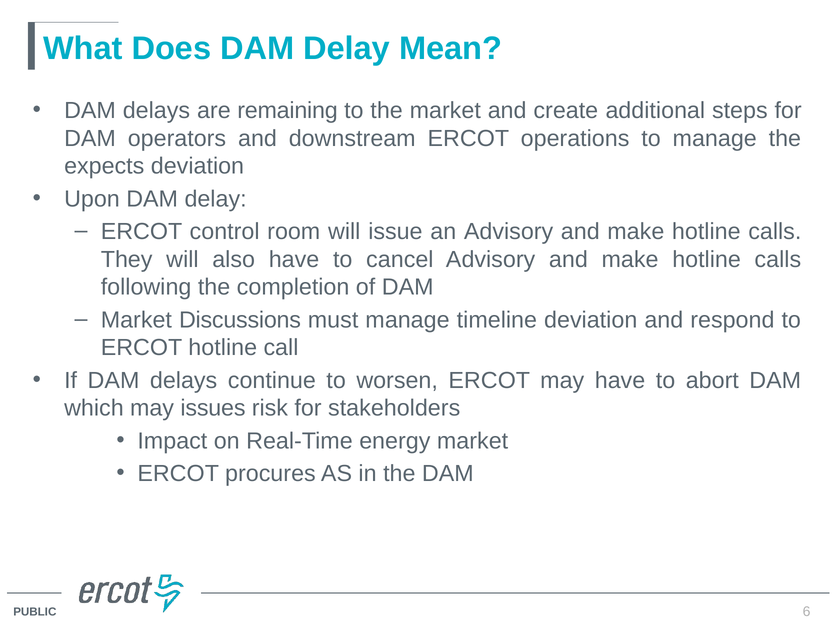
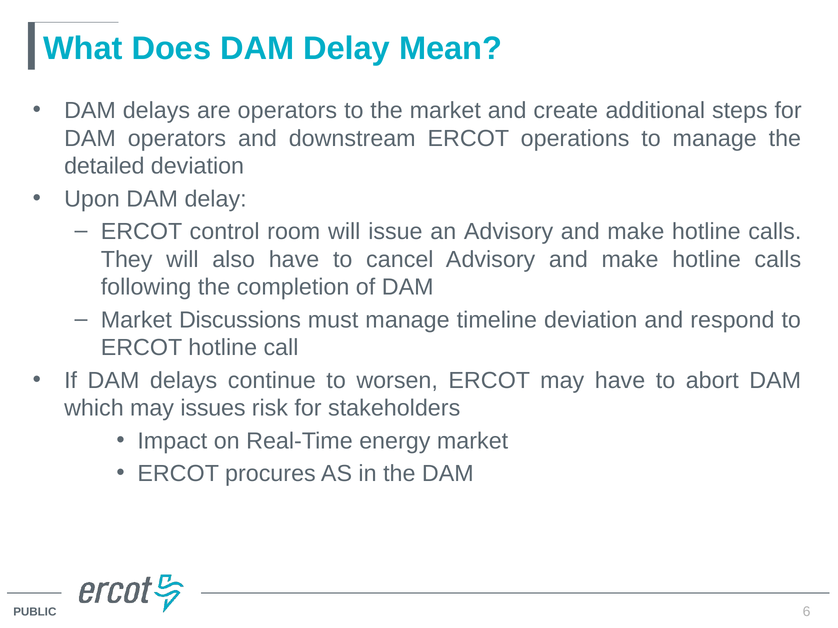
are remaining: remaining -> operators (287, 111)
expects: expects -> detailed (104, 166)
